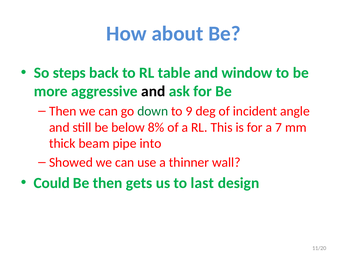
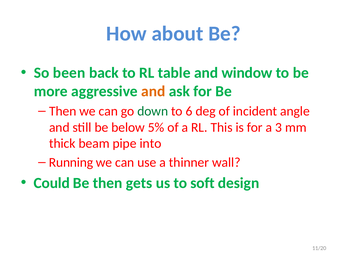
steps: steps -> been (69, 73)
and colour: black -> orange (153, 91)
9: 9 -> 6 (189, 111)
8%: 8% -> 5% (156, 127)
7: 7 -> 3 (279, 127)
Showed: Showed -> Running (71, 163)
last: last -> soft (203, 183)
